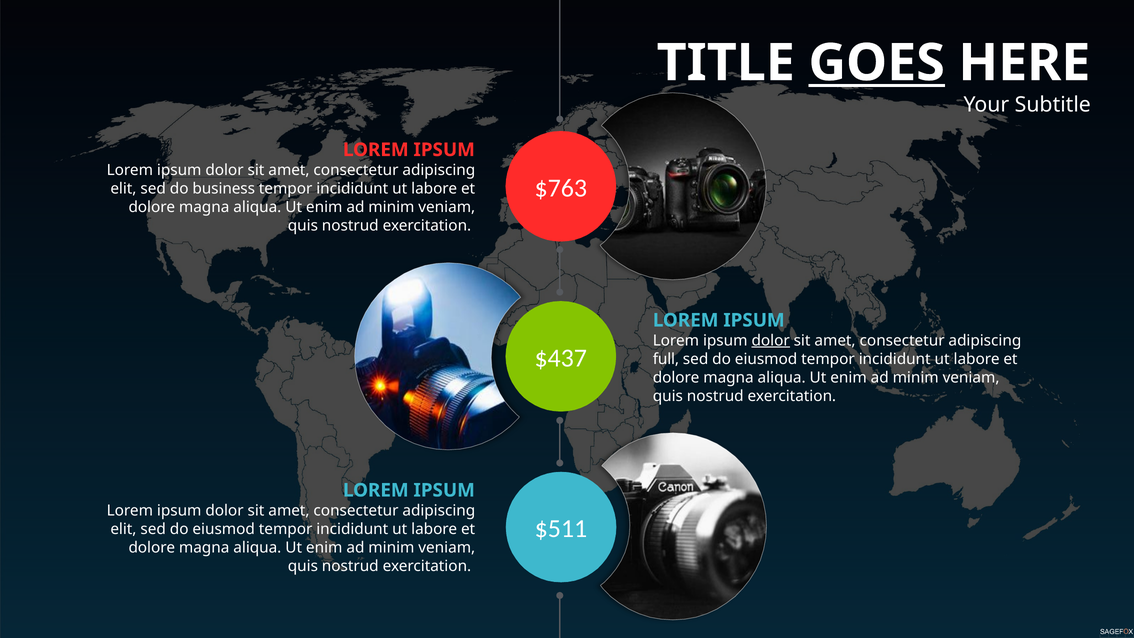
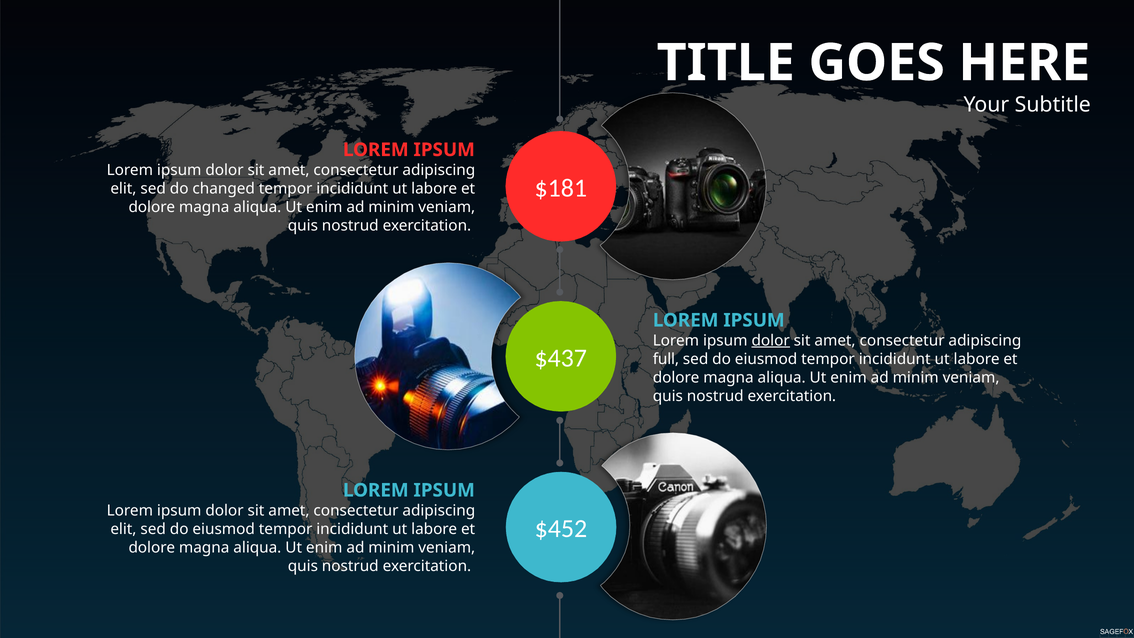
GOES underline: present -> none (877, 63)
$763: $763 -> $181 (561, 188)
business: business -> changed (224, 189)
$511: $511 -> $452 (561, 529)
